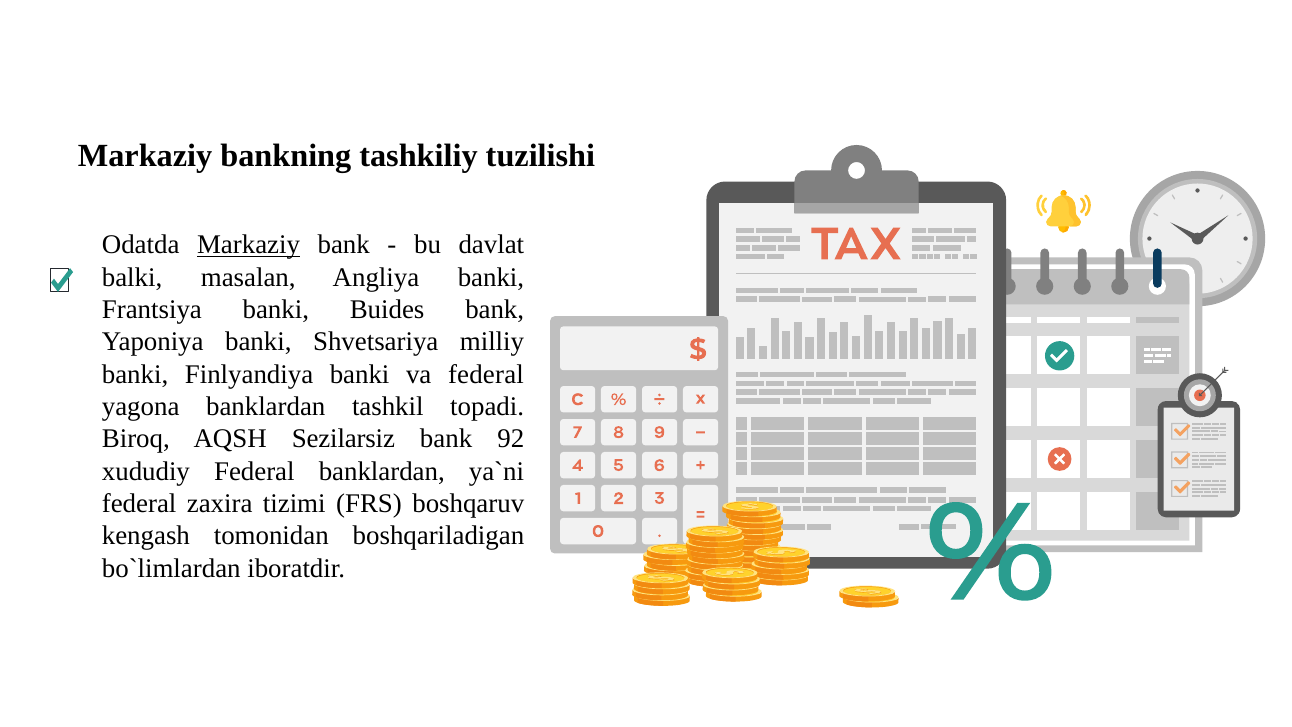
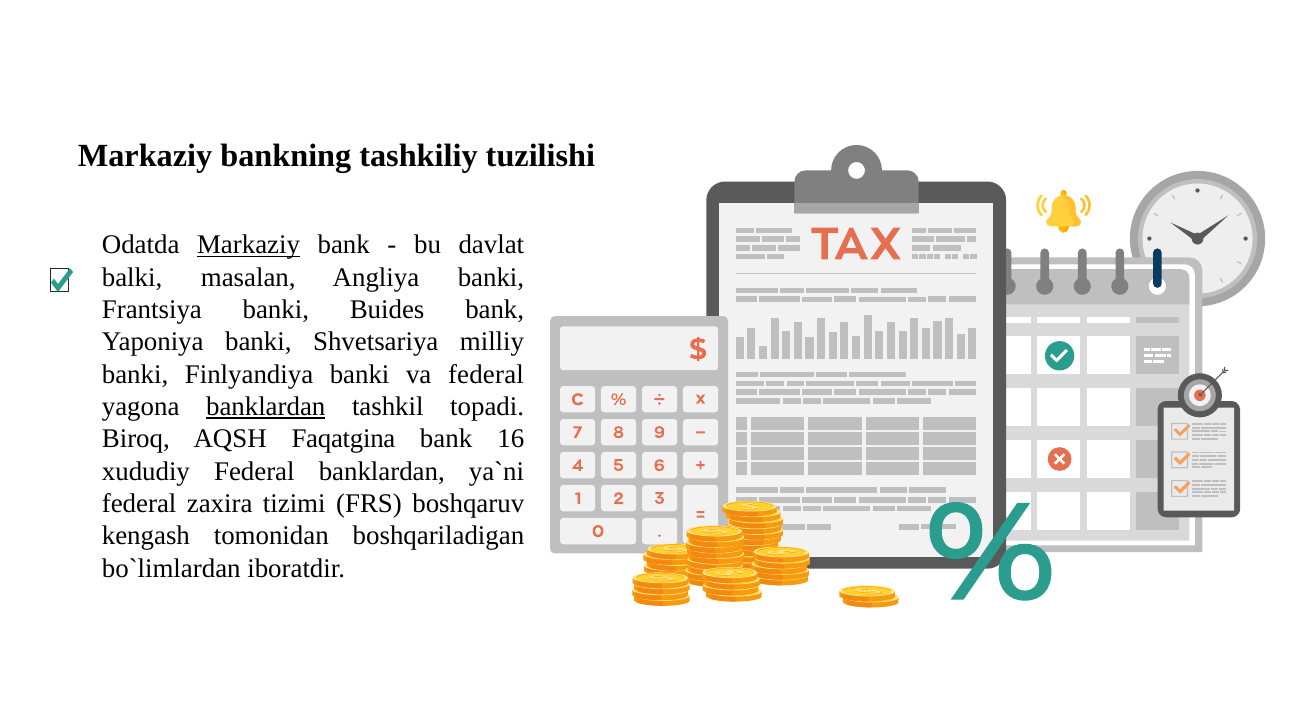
banklardan underline: none -> present (266, 406)
Sezilarsiz: Sezilarsiz -> Faqatgina (343, 439)
92: 92 -> 16 (511, 439)
